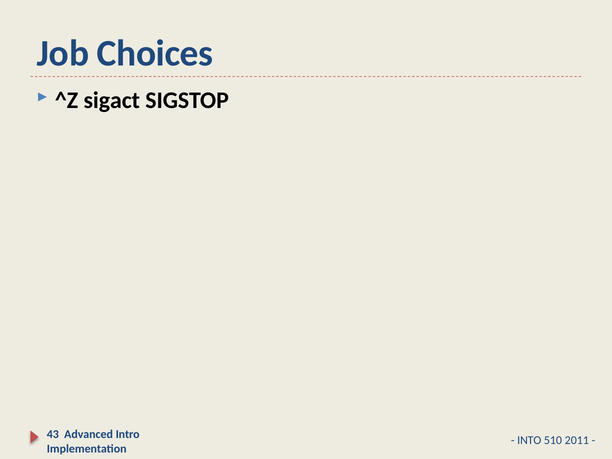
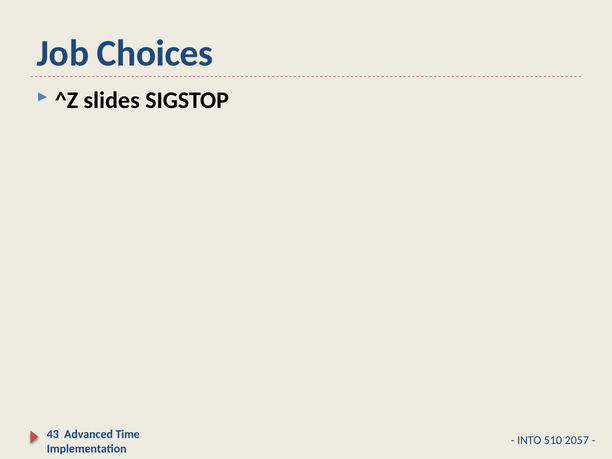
sigact: sigact -> slides (112, 101)
Intro: Intro -> Time (128, 434)
2011: 2011 -> 2057 (577, 440)
